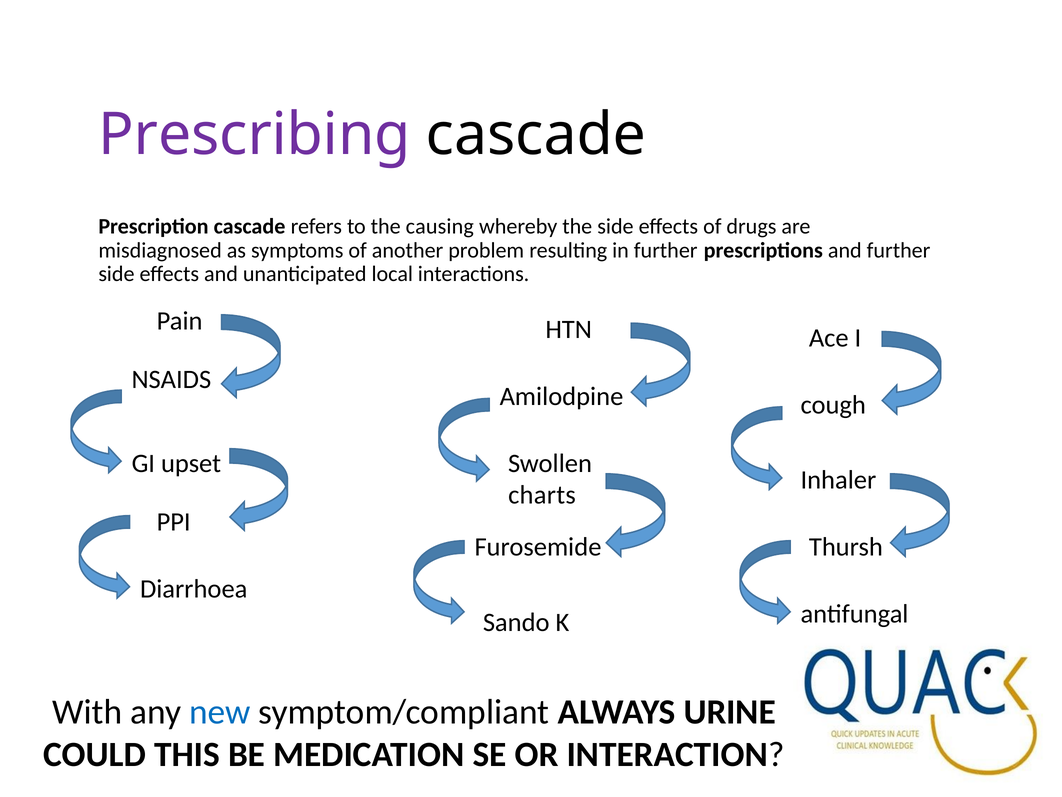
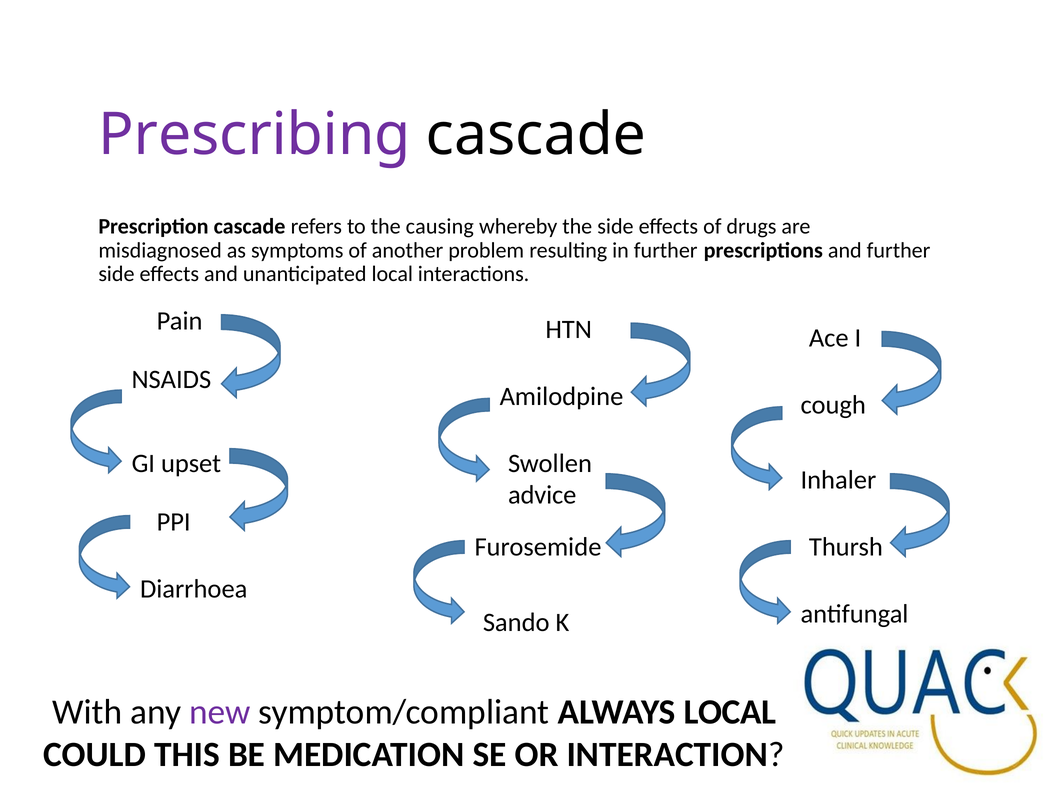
charts: charts -> advice (542, 495)
new colour: blue -> purple (220, 712)
ALWAYS URINE: URINE -> LOCAL (730, 712)
